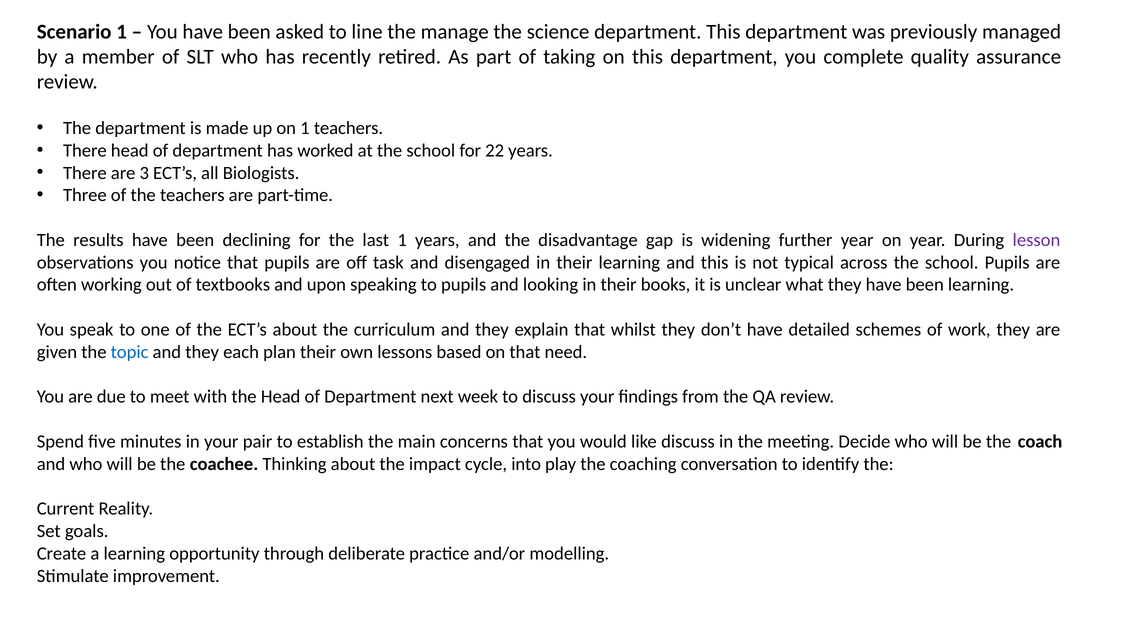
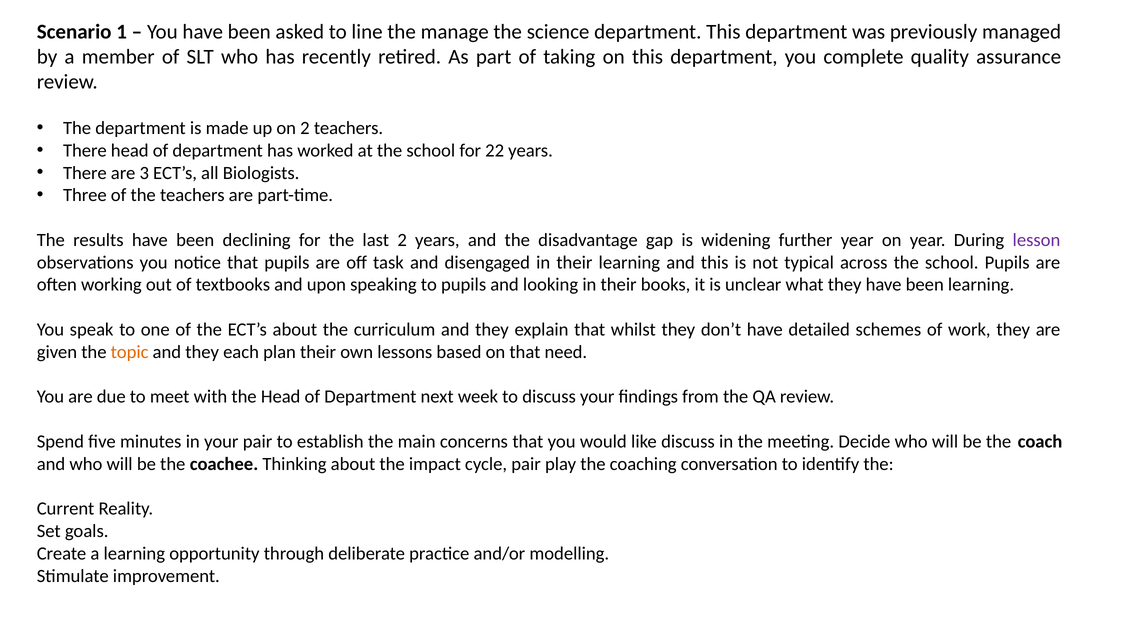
on 1: 1 -> 2 (305, 128)
last 1: 1 -> 2 (402, 240)
topic colour: blue -> orange (130, 352)
cycle into: into -> pair (526, 464)
